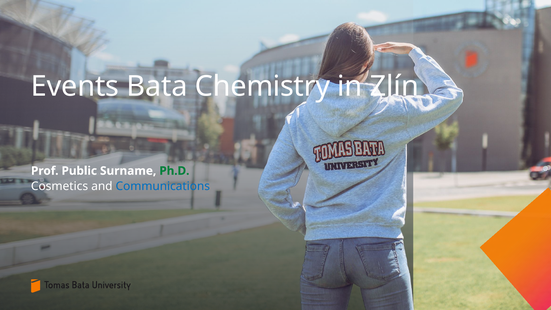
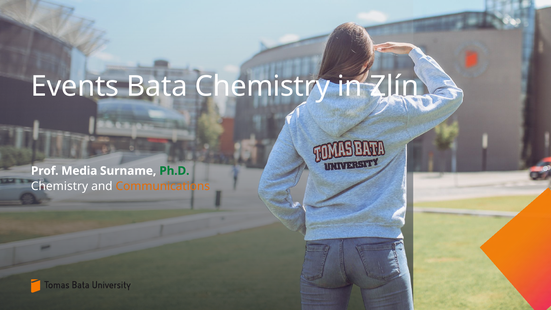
Public: Public -> Media (79, 171)
Cosmetics: Cosmetics -> Chemistry (60, 186)
Communications colour: blue -> orange (163, 186)
